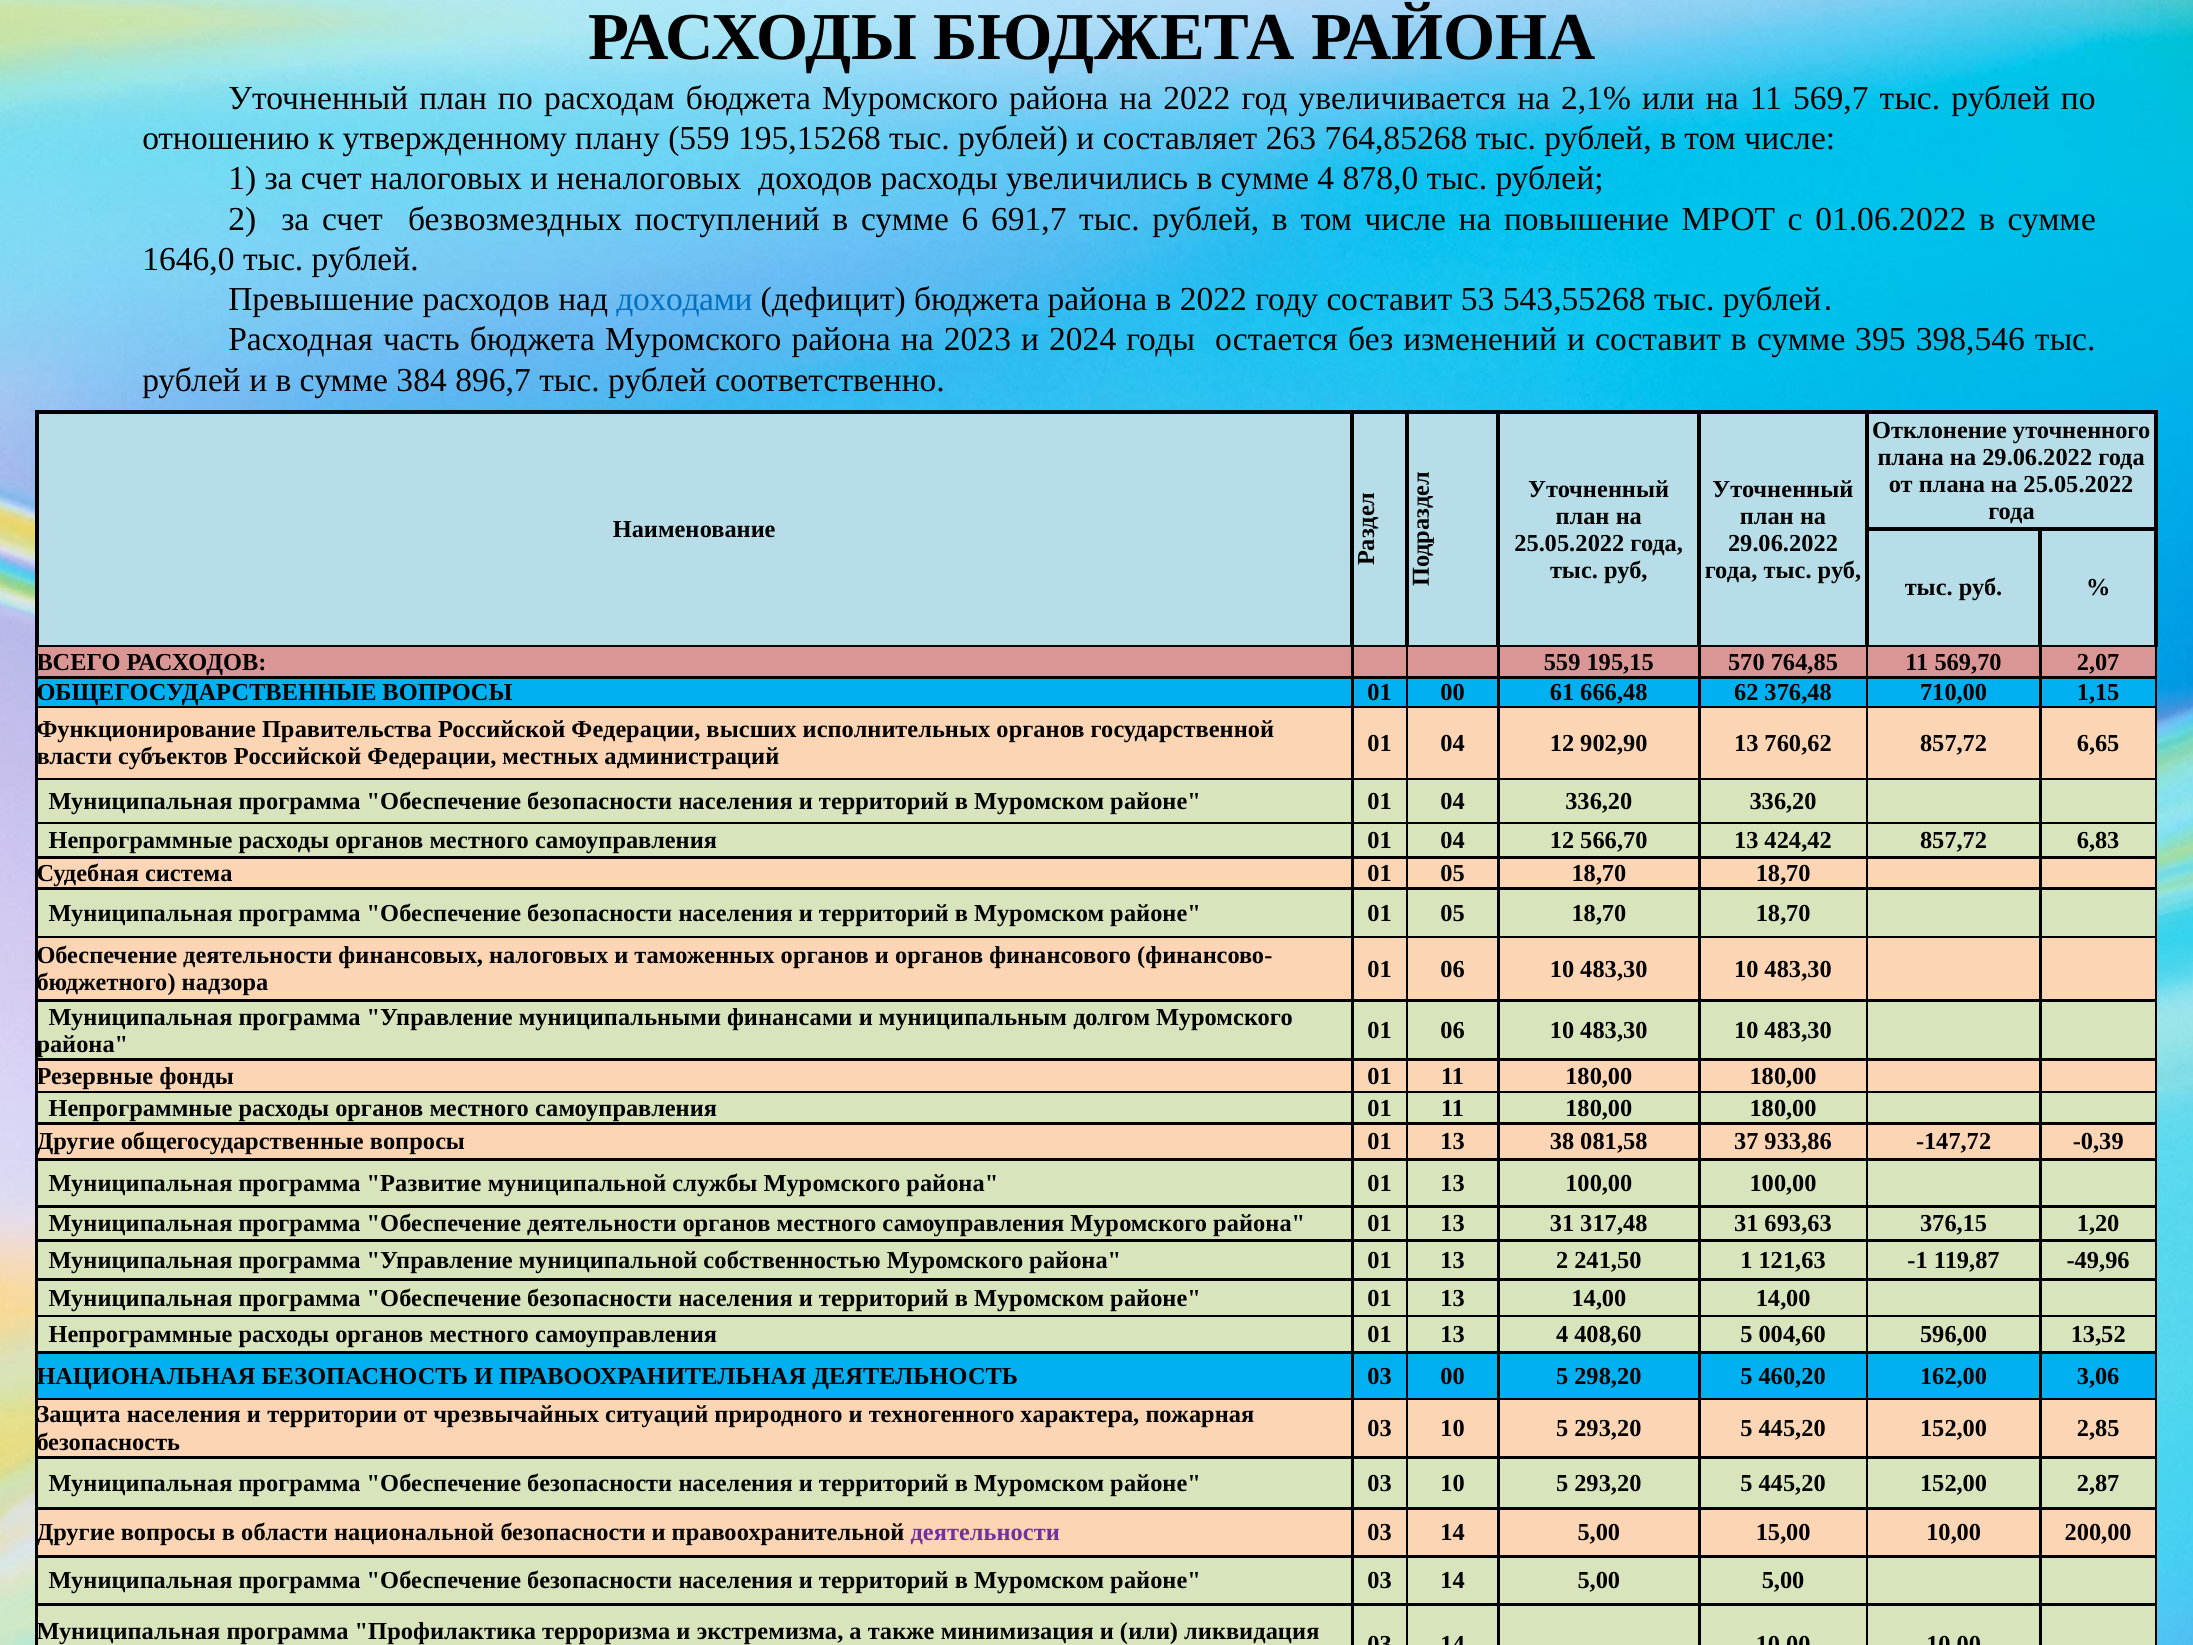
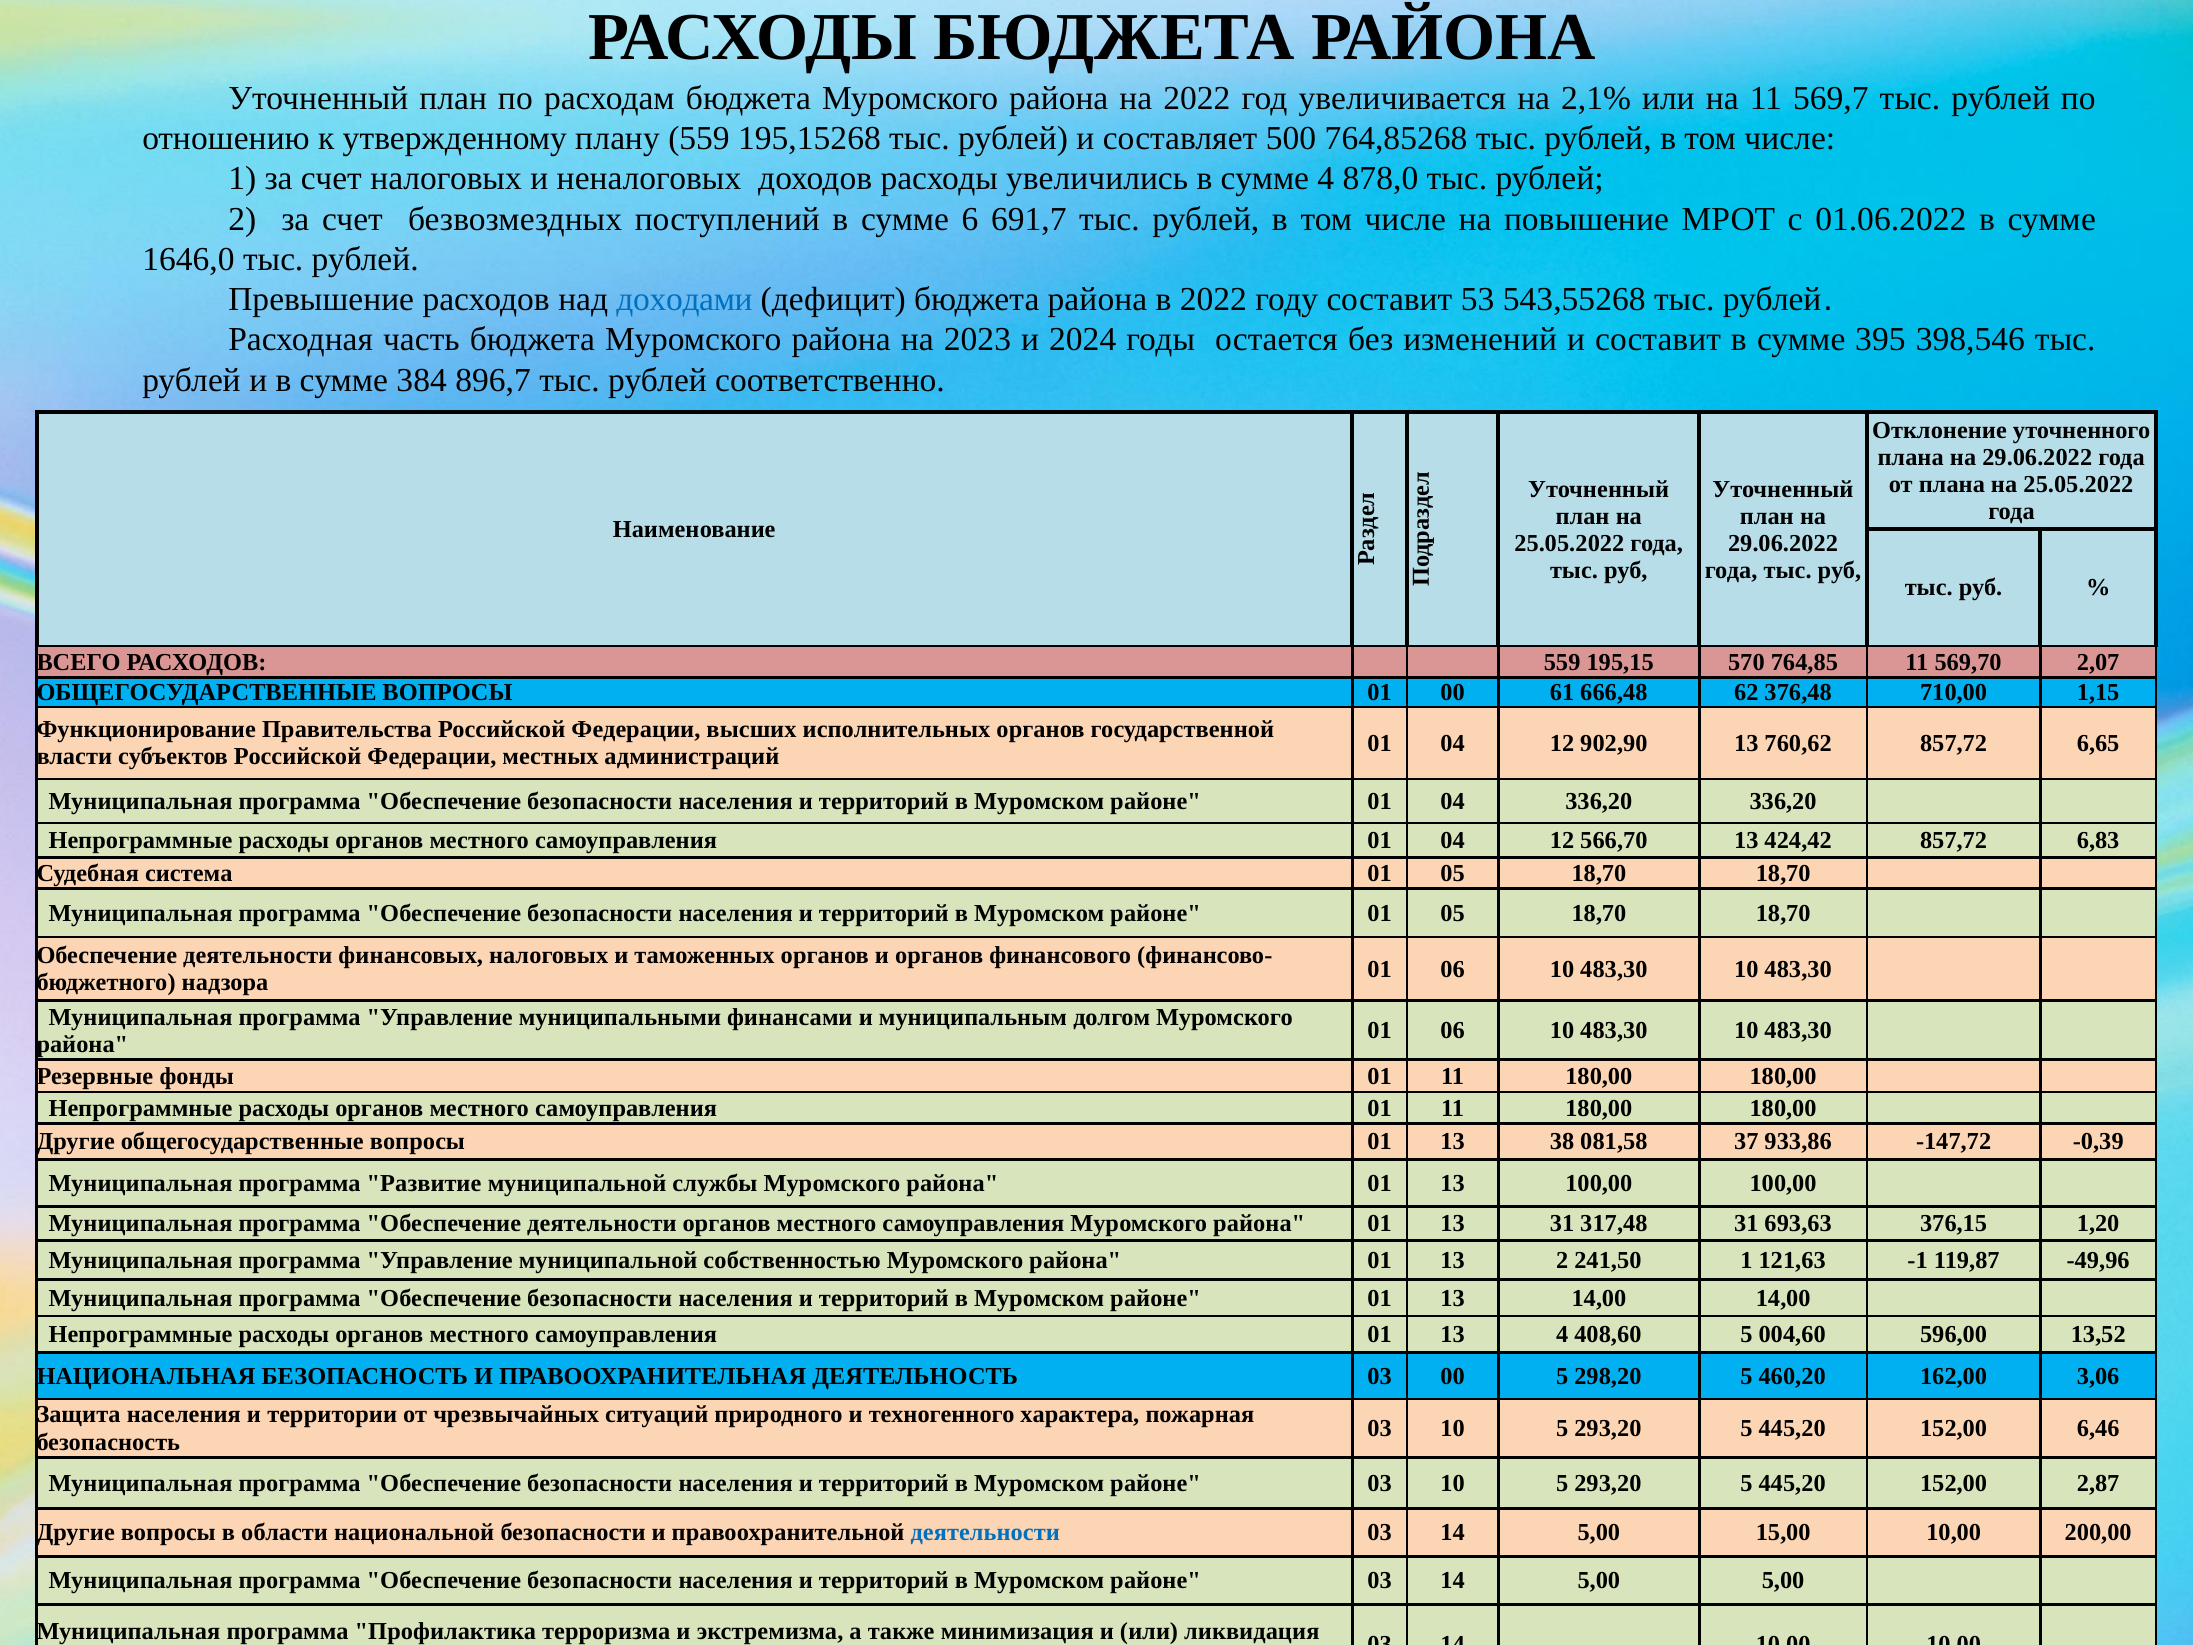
263: 263 -> 500 (1291, 139)
2,85: 2,85 -> 6,46 (2098, 1428)
деятельности colour: purple -> blue (985, 1532)
